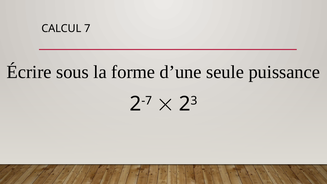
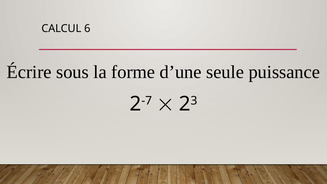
7: 7 -> 6 (87, 29)
